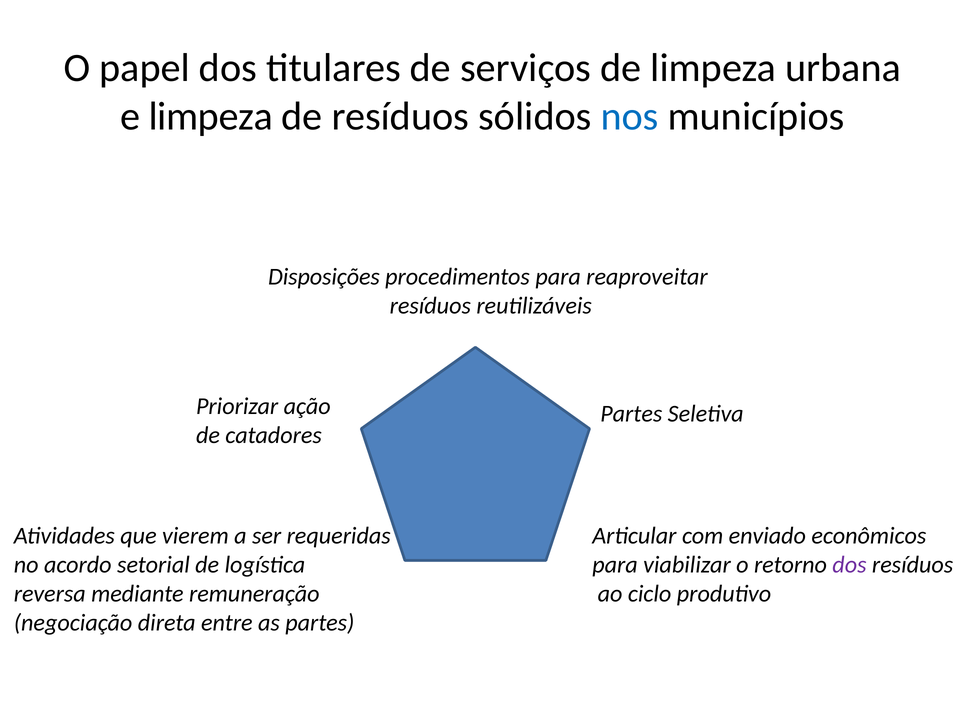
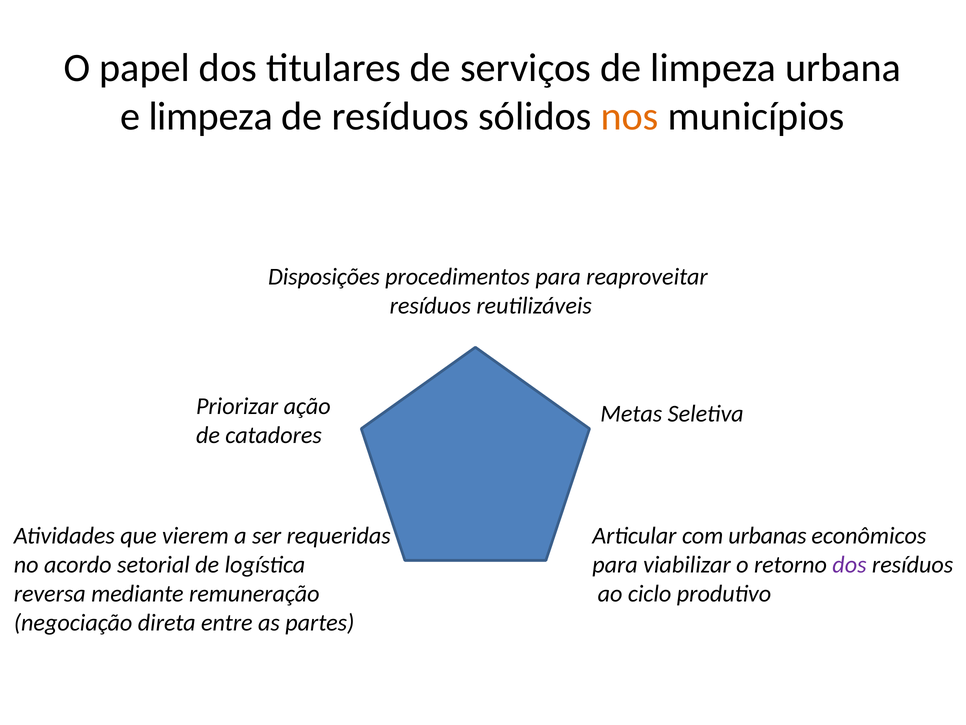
nos colour: blue -> orange (630, 116)
Partes: Partes -> Metas (631, 414)
enviado: enviado -> urbanas (767, 535)
